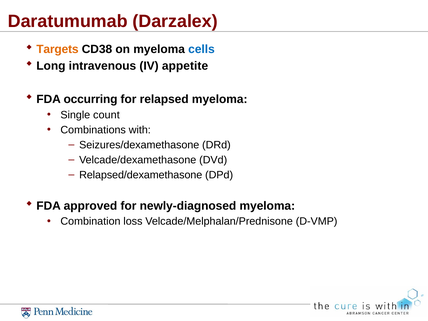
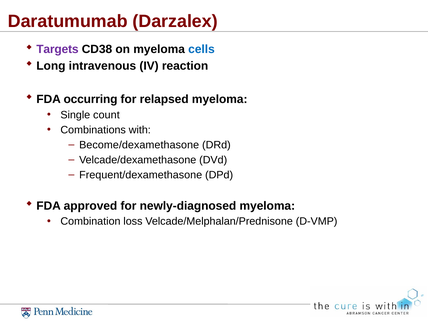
Targets colour: orange -> purple (57, 49)
appetite: appetite -> reaction (185, 66)
Seizures/dexamethasone: Seizures/dexamethasone -> Become/dexamethasone (139, 145)
Relapsed/dexamethasone: Relapsed/dexamethasone -> Frequent/dexamethasone (141, 175)
